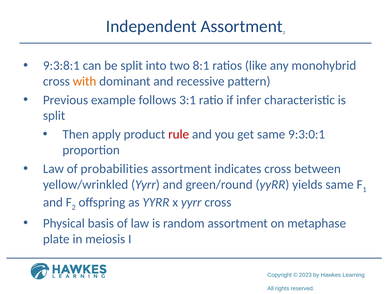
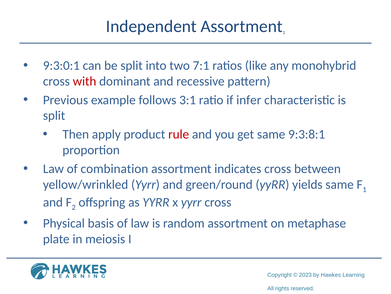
9:3:8:1: 9:3:8:1 -> 9:3:0:1 (61, 65)
8:1: 8:1 -> 7:1 (201, 65)
with colour: orange -> red (85, 81)
9:3:0:1: 9:3:0:1 -> 9:3:8:1 (307, 134)
probabilities: probabilities -> combination (114, 168)
